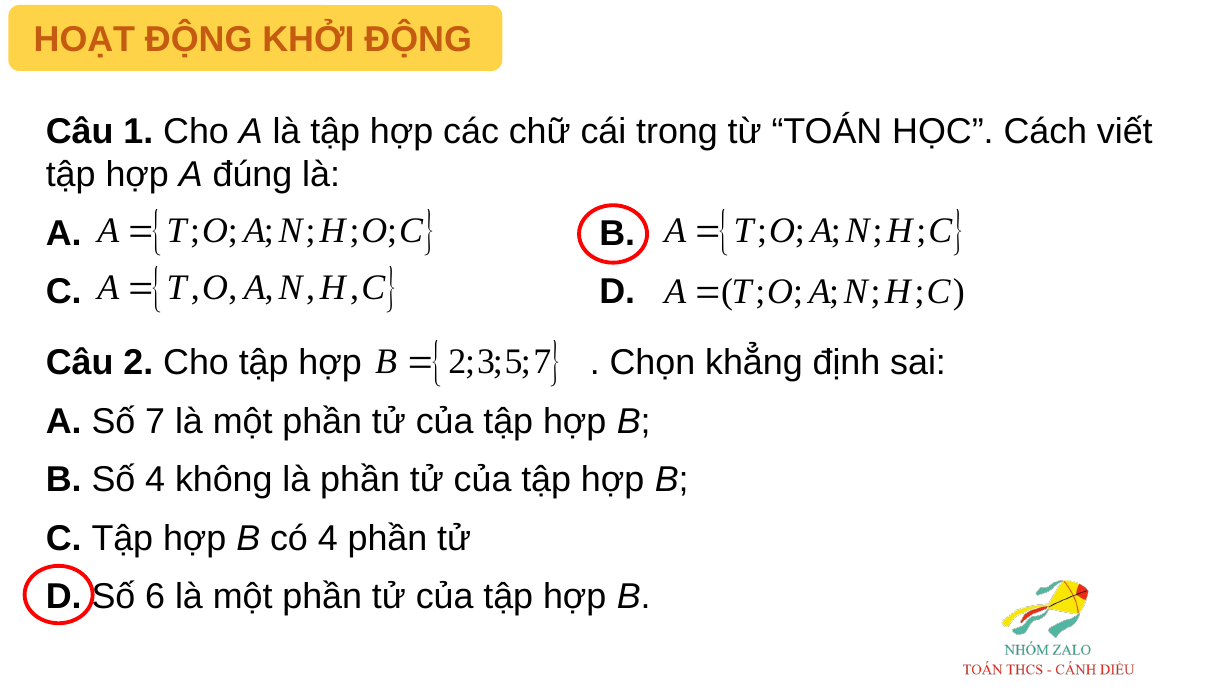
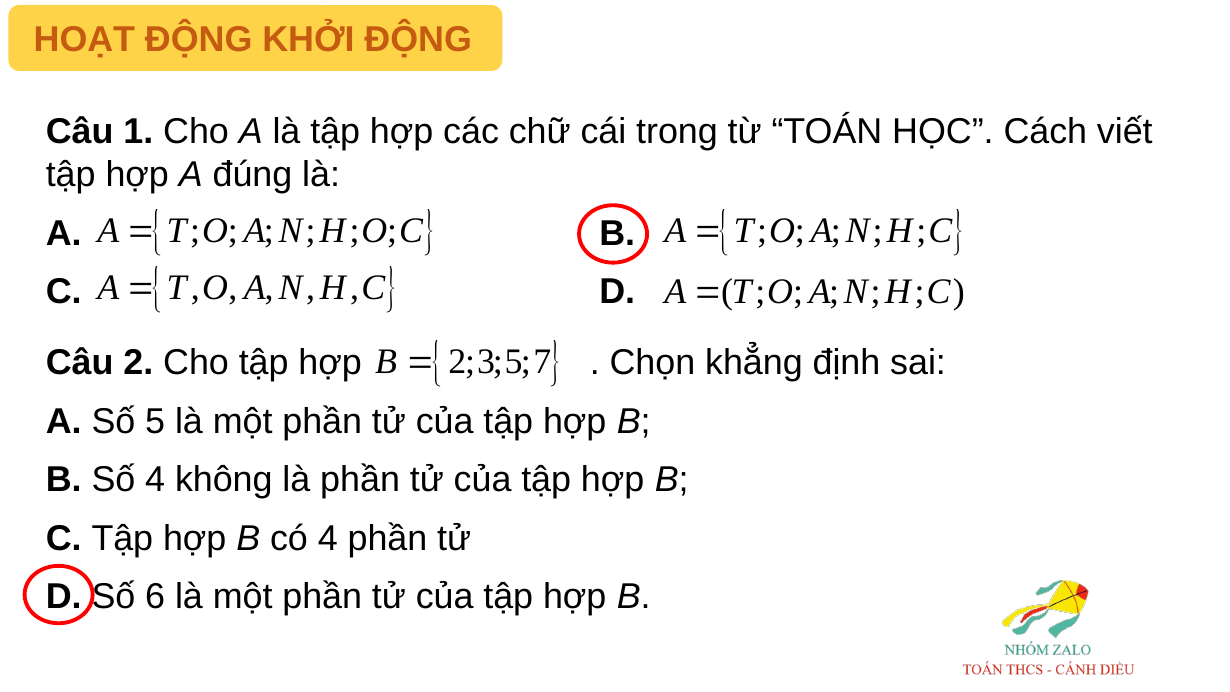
7: 7 -> 5 (155, 421)
